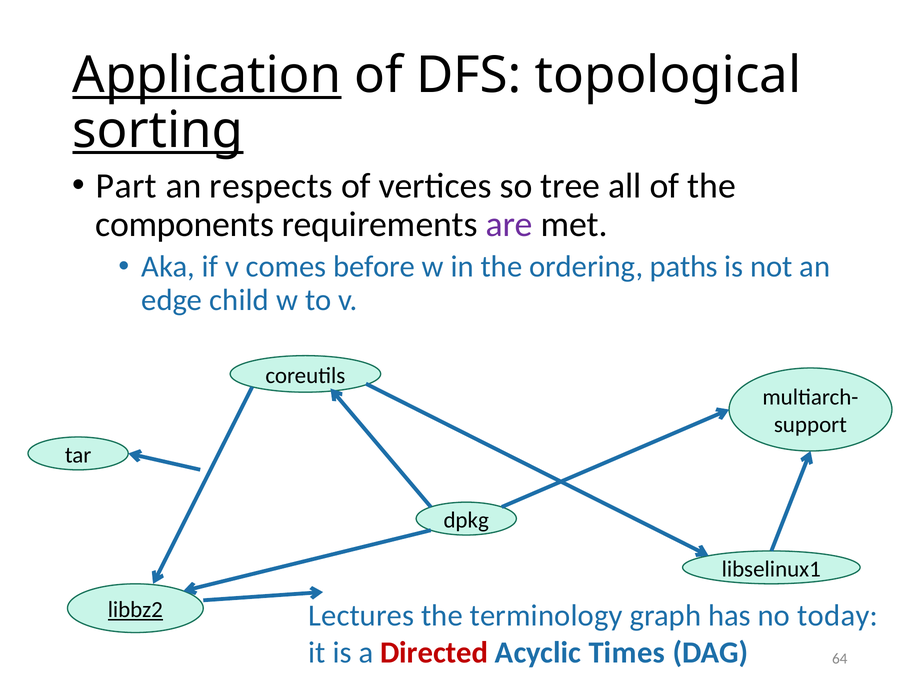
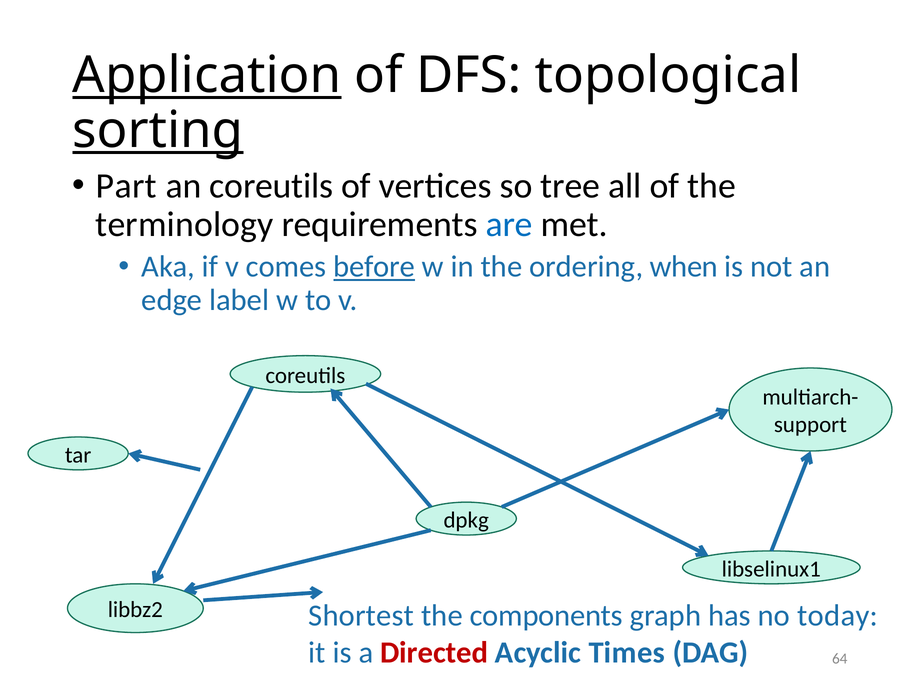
an respects: respects -> coreutils (271, 186)
components: components -> terminology (184, 225)
are colour: purple -> blue (509, 225)
before underline: none -> present (374, 267)
paths: paths -> when (684, 267)
child: child -> label (239, 300)
libbz2 underline: present -> none (135, 610)
Lectures: Lectures -> Shortest (361, 616)
terminology: terminology -> components (546, 616)
